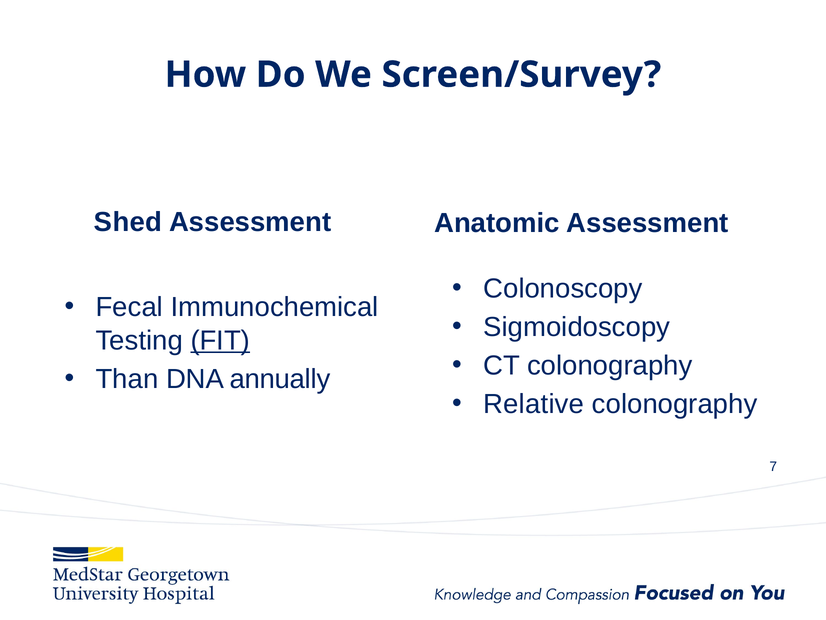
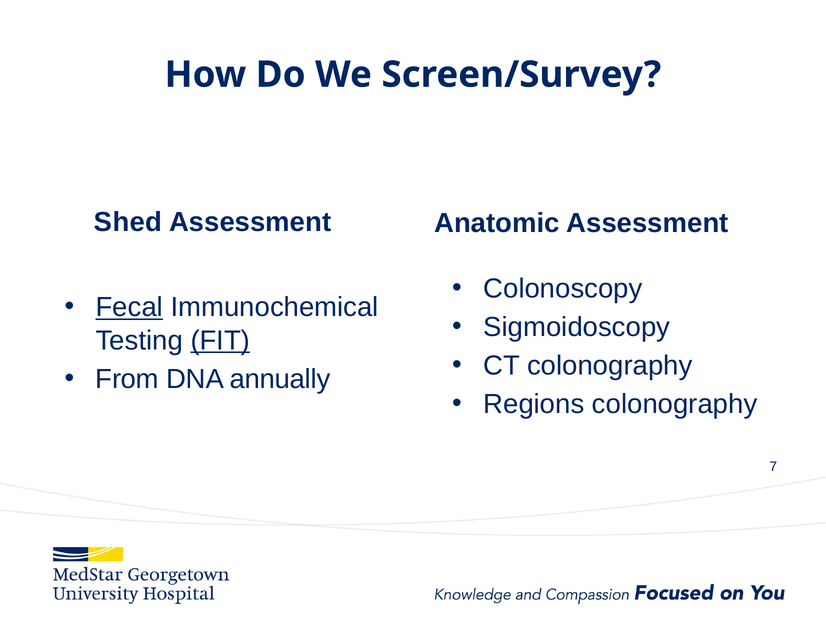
Fecal underline: none -> present (129, 307)
Than: Than -> From (127, 379)
Relative: Relative -> Regions (534, 404)
